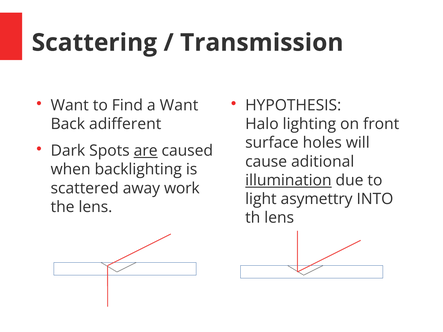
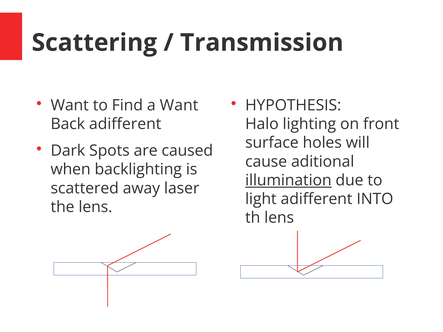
are underline: present -> none (146, 151)
work: work -> laser (182, 188)
light asymettry: asymettry -> adifferent (317, 199)
